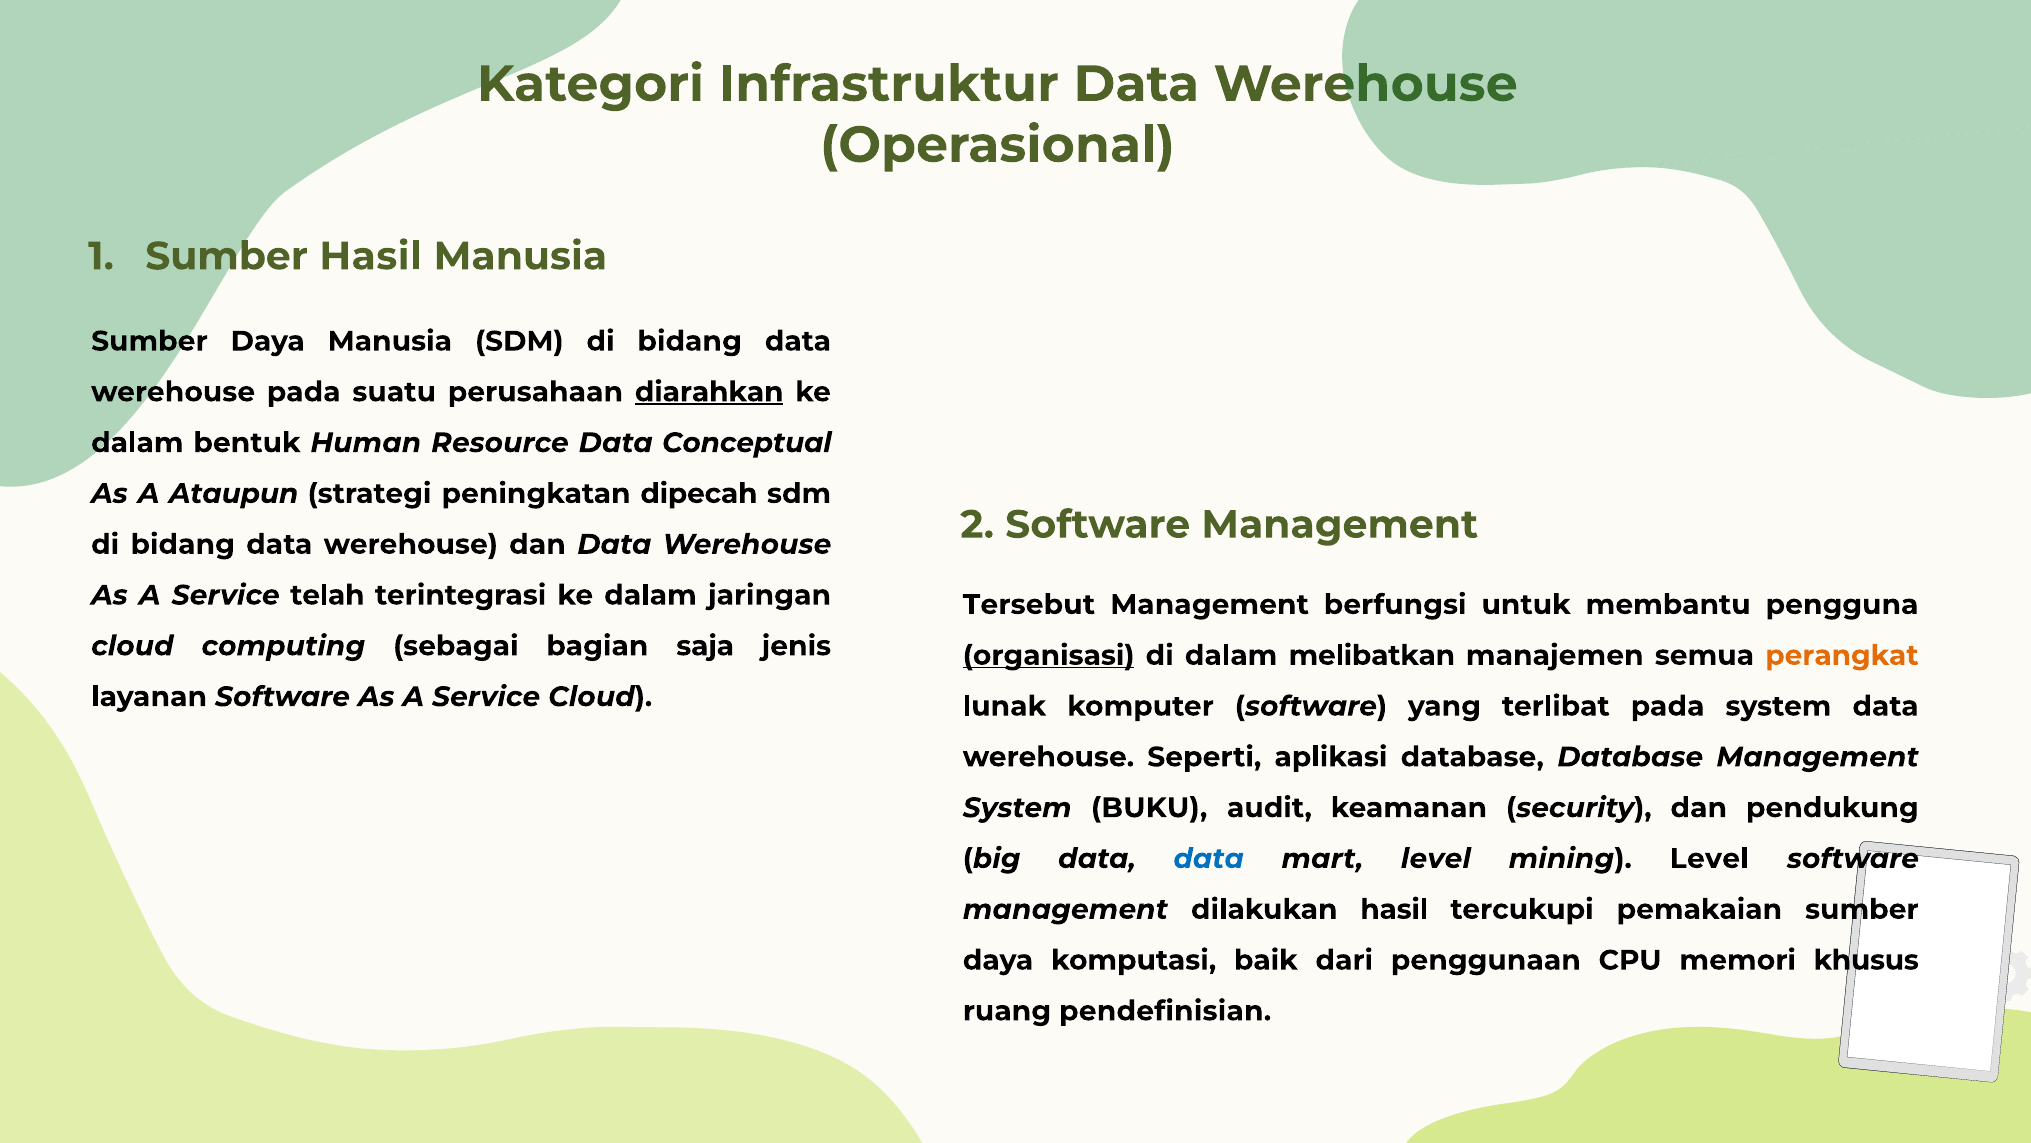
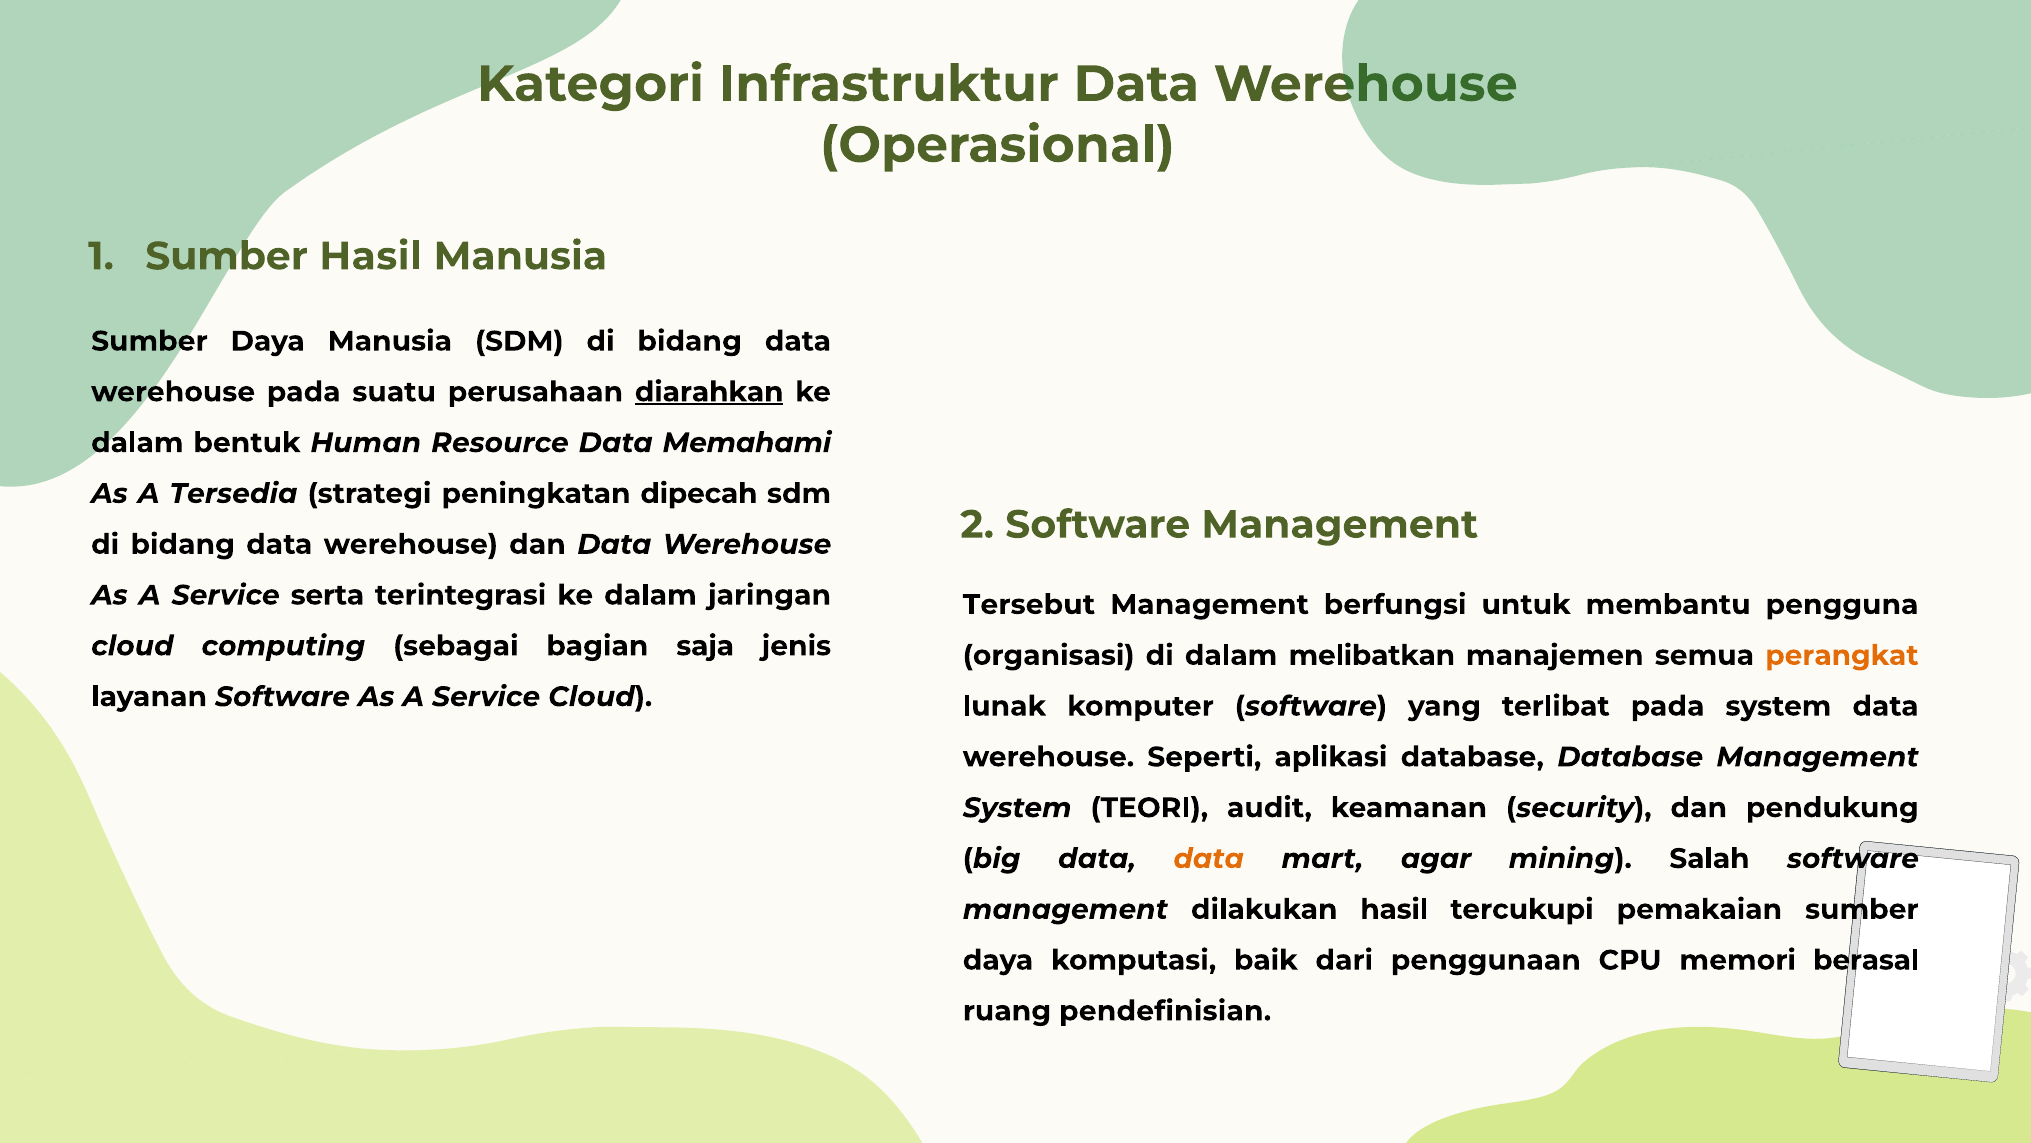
Conceptual: Conceptual -> Memahami (747, 443)
Ataupun: Ataupun -> Tersedia (233, 493)
telah: telah -> serta (327, 595)
organisasi underline: present -> none (1049, 655)
BUKU: BUKU -> TEORI (1149, 807)
data colour: blue -> orange (1209, 858)
mart level: level -> agar (1436, 858)
mining Level: Level -> Salah (1709, 858)
khusus: khusus -> berasal (1866, 960)
